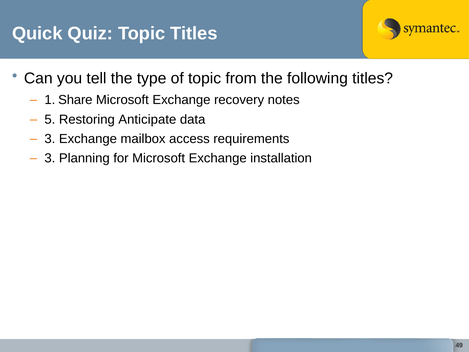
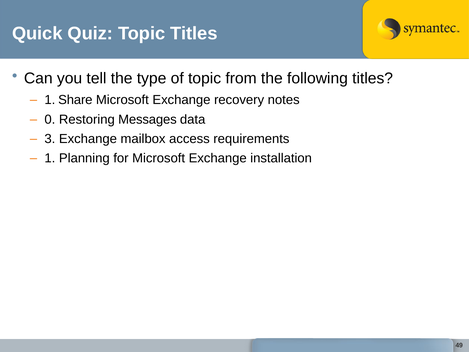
5: 5 -> 0 (50, 119)
Anticipate: Anticipate -> Messages (147, 119)
3: 3 -> 1 (50, 158)
